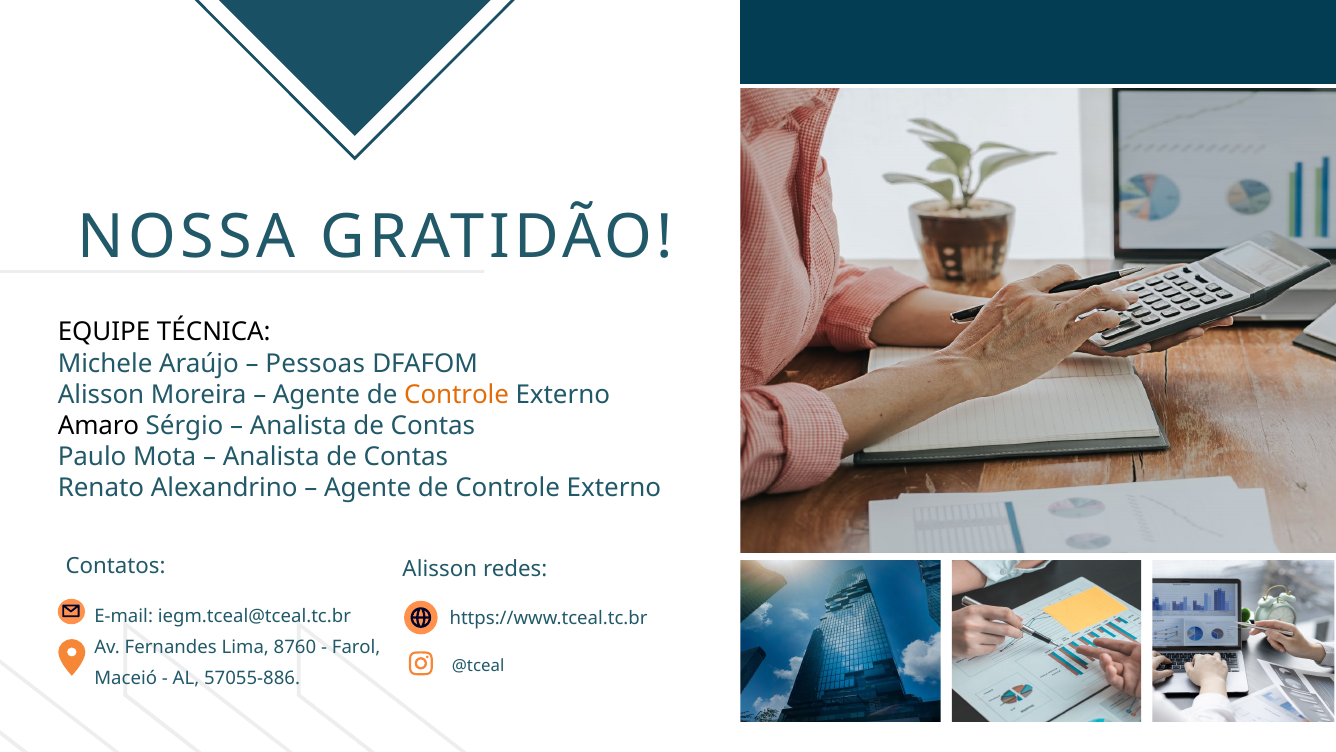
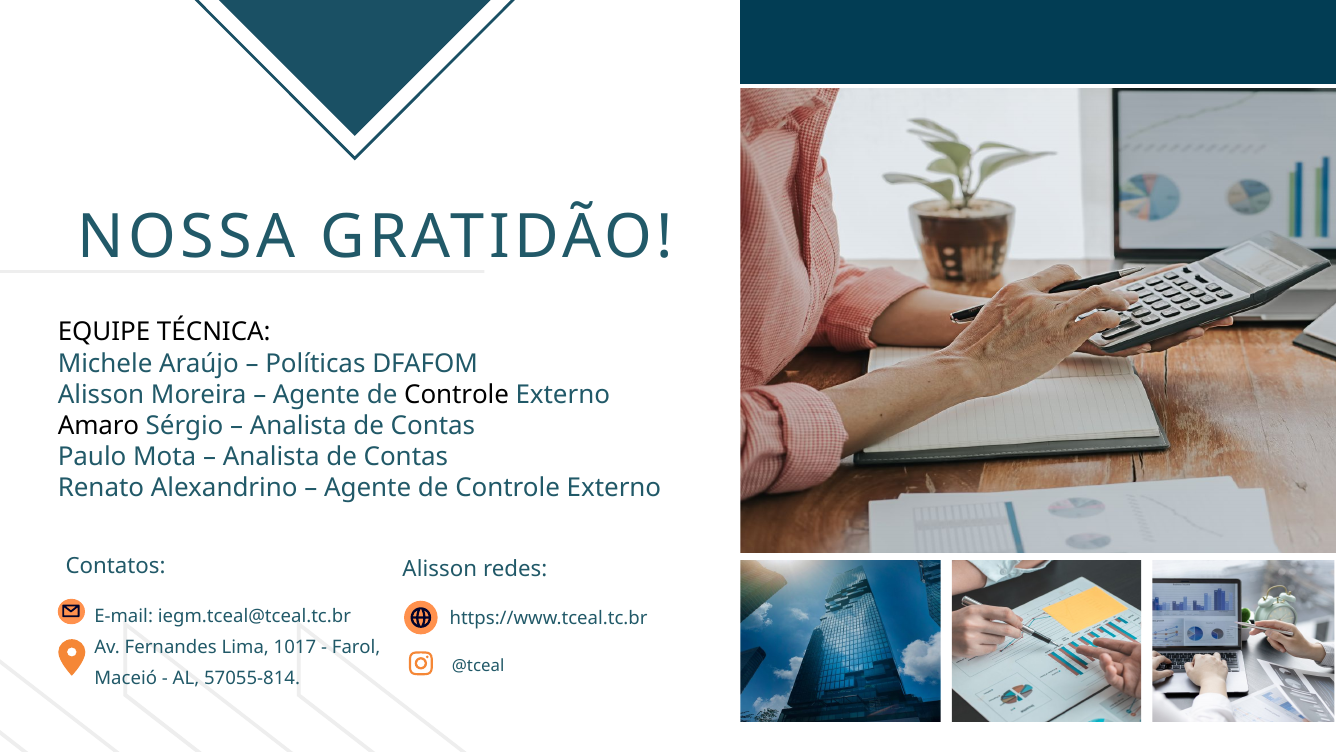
Pessoas: Pessoas -> Políticas (315, 363)
Controle colour: orange -> black (457, 394)
8760: 8760 -> 1017 (295, 647)
57055-886: 57055-886 -> 57055-814 (252, 678)
